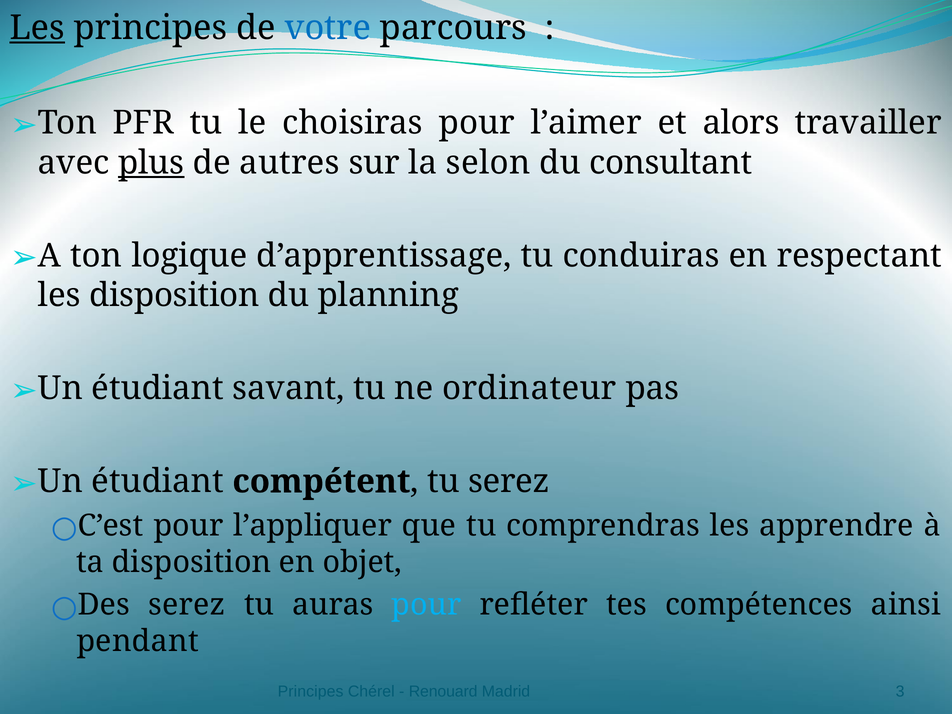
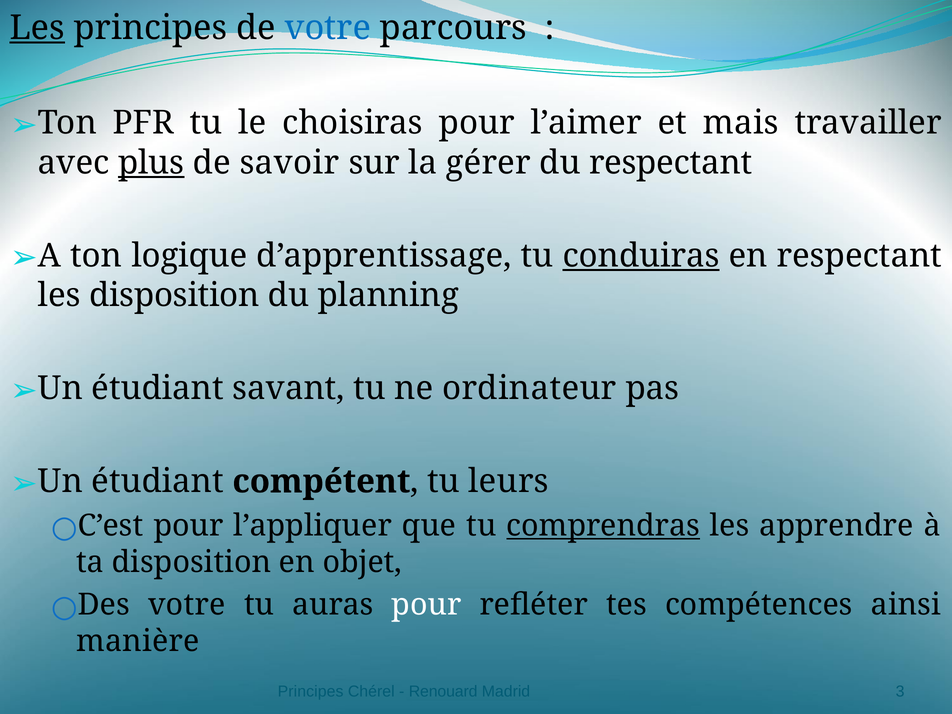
et alors: alors -> mais (741, 123)
autres: autres -> savoir (289, 163)
selon: selon -> gérer (488, 163)
du consultant: consultant -> respectant (671, 163)
conduiras underline: none -> present (641, 256)
tu serez: serez -> leurs (509, 481)
comprendras underline: none -> present (603, 526)
Des serez: serez -> votre (187, 605)
pour colour: light blue -> white (426, 605)
pendant: pendant -> manière (138, 641)
